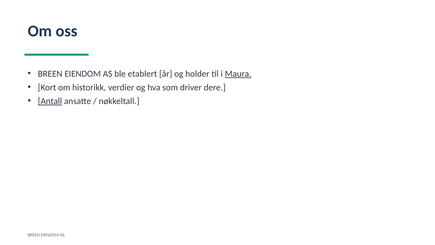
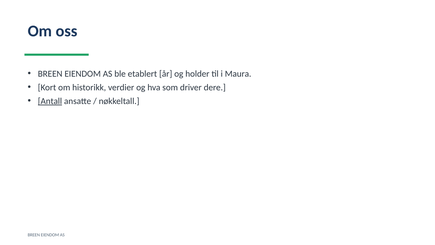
Maura underline: present -> none (238, 74)
